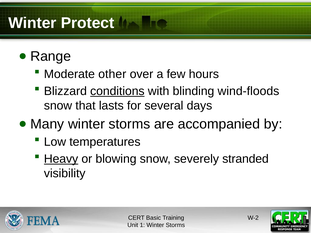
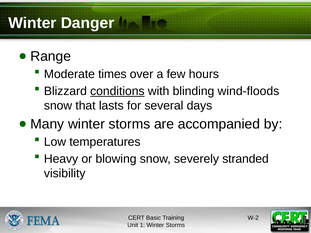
Protect: Protect -> Danger (88, 23)
other: other -> times (112, 74)
Heavy underline: present -> none (61, 159)
